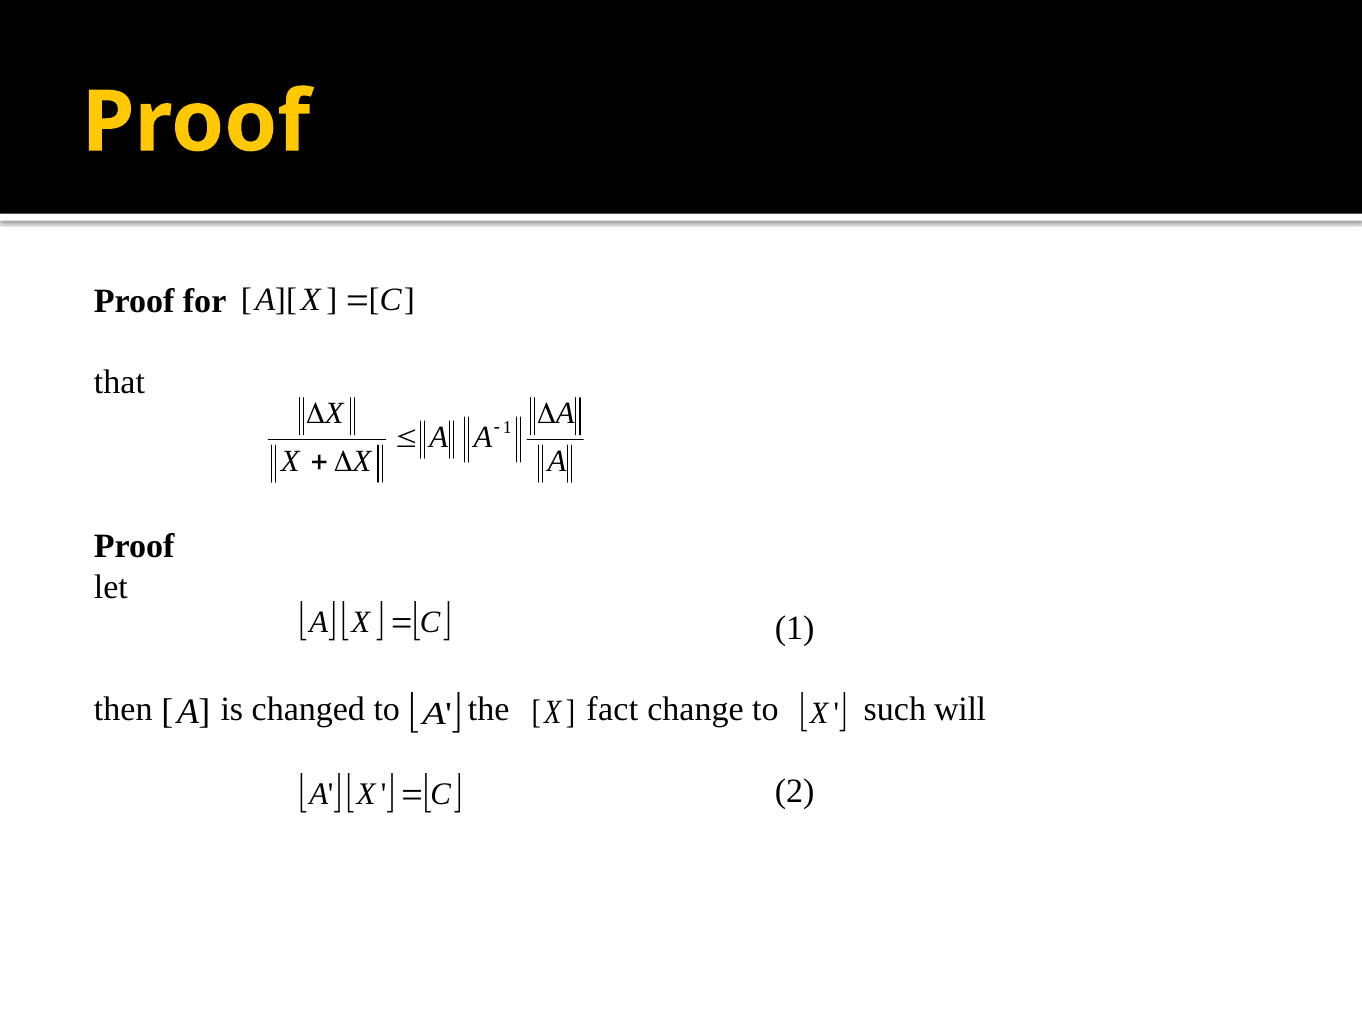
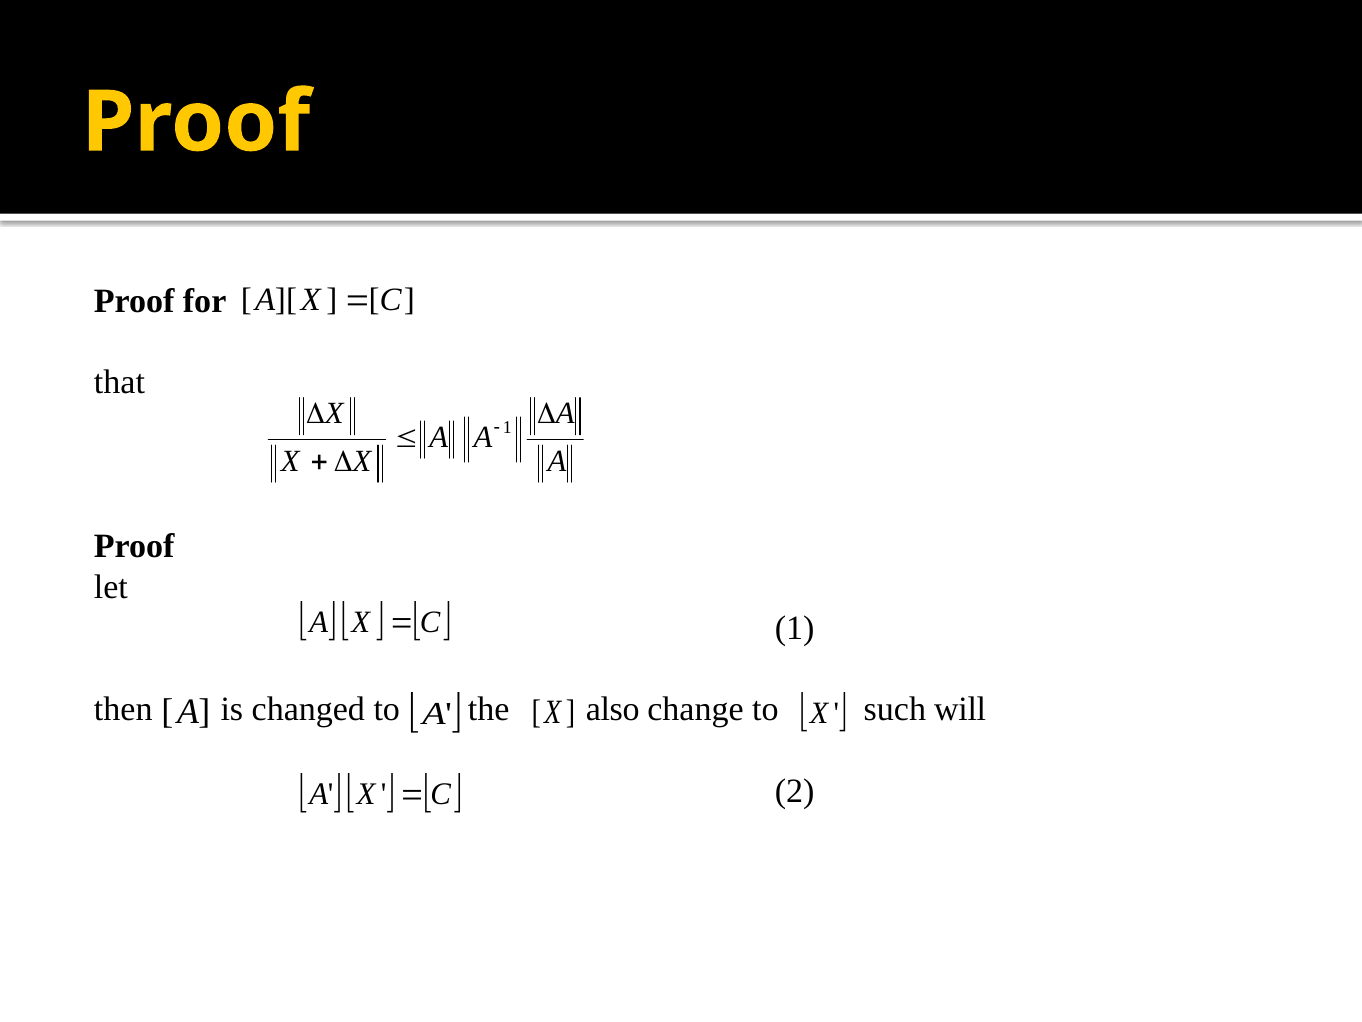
fact: fact -> also (613, 709)
